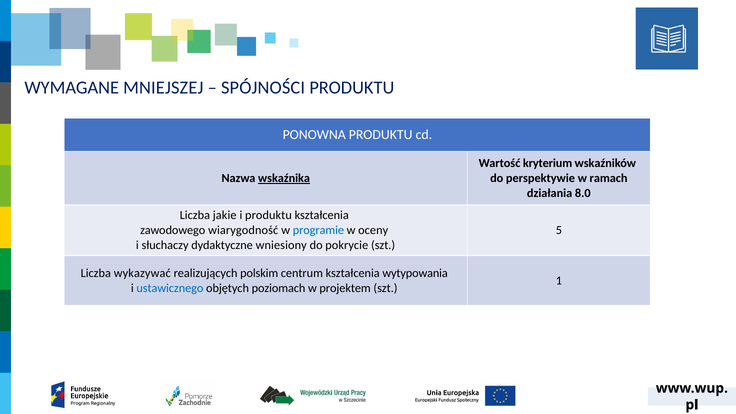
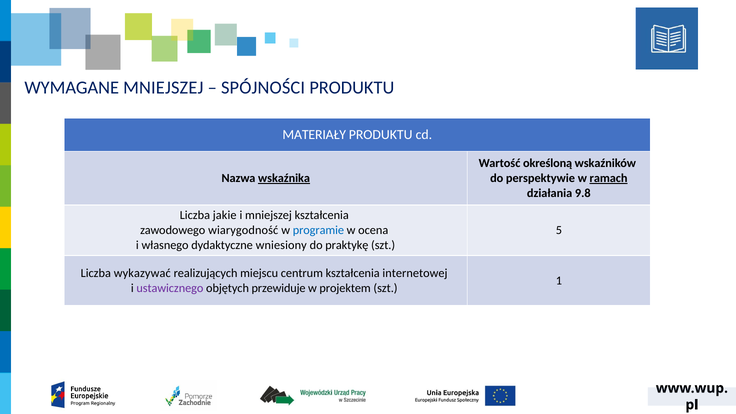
PONOWNA: PONOWNA -> MATERIAŁY (314, 135)
kryterium: kryterium -> określoną (548, 163)
ramach underline: none -> present (609, 178)
8.0: 8.0 -> 9.8 (583, 193)
i produktu: produktu -> mniejszej (269, 215)
oceny: oceny -> ocena (373, 230)
słuchaczy: słuchaczy -> własnego (165, 245)
pokrycie: pokrycie -> praktykę (347, 245)
polskim: polskim -> miejscu (259, 273)
wytypowania: wytypowania -> internetowej (415, 273)
ustawicznego colour: blue -> purple (170, 288)
poziomach: poziomach -> przewiduje (279, 288)
